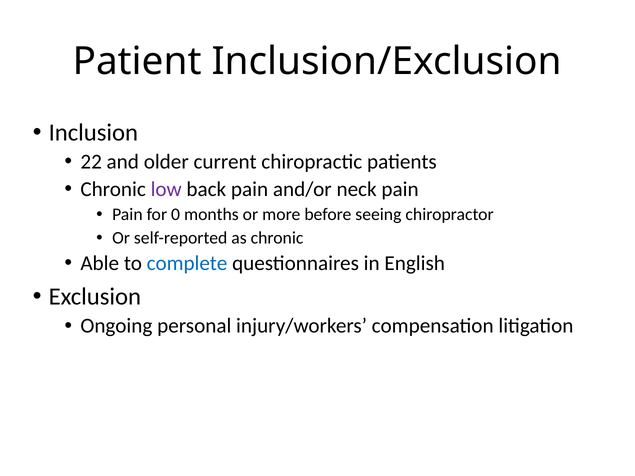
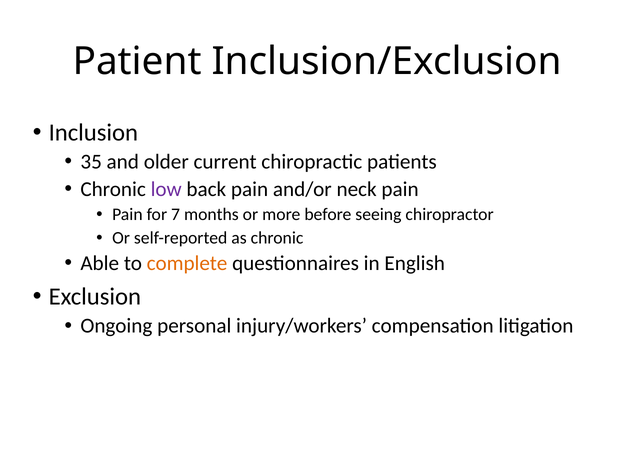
22: 22 -> 35 (91, 162)
0: 0 -> 7 (176, 215)
complete colour: blue -> orange (187, 263)
